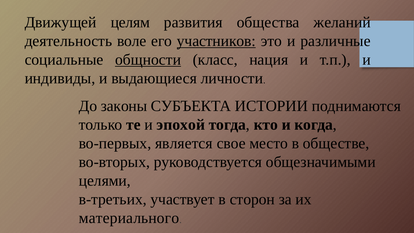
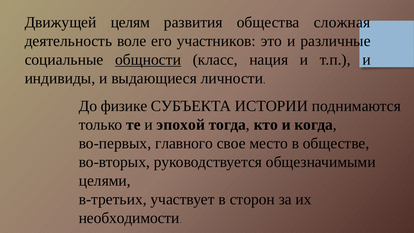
желаний: желаний -> сложная (342, 22)
участников underline: present -> none (216, 41)
законы: законы -> физике (124, 106)
является: является -> главного (184, 143)
материального: материального -> необходимости (129, 218)
